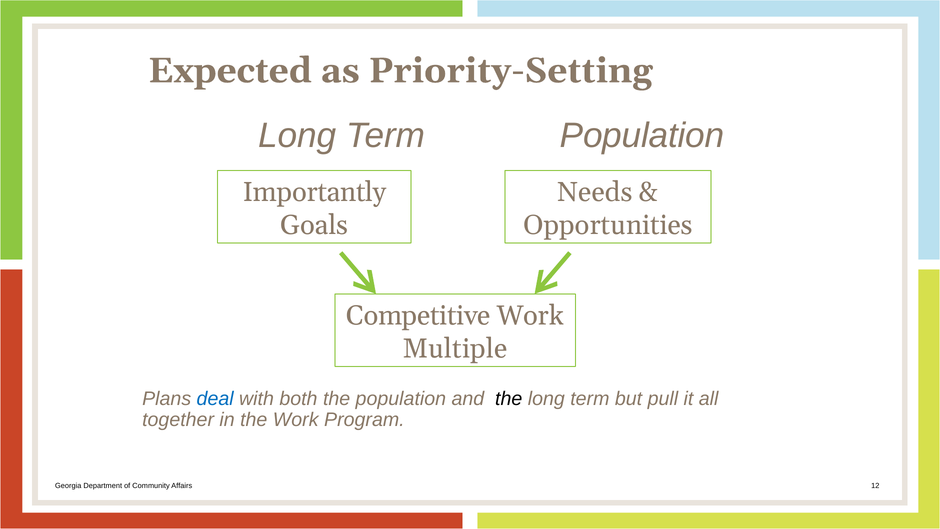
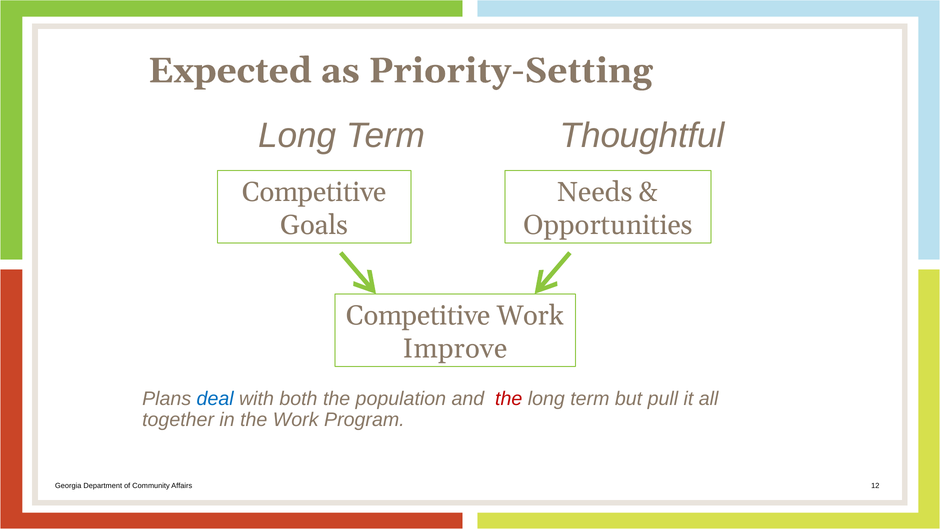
Term Population: Population -> Thoughtful (642, 136)
Importantly: Importantly -> Competitive (314, 192)
Multiple: Multiple -> Improve (455, 348)
the colour: black -> red (509, 398)
